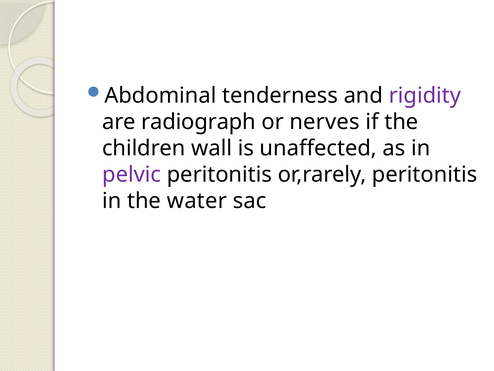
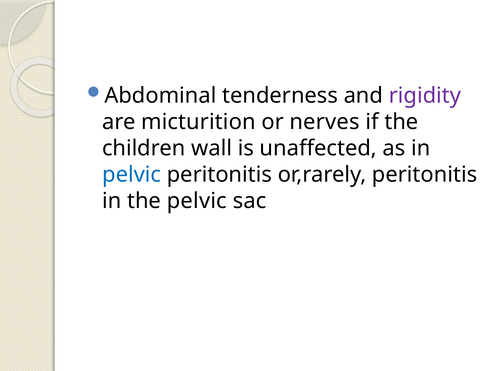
radiograph: radiograph -> micturition (198, 122)
pelvic colour: purple -> blue (132, 174)
the water: water -> pelvic (197, 201)
